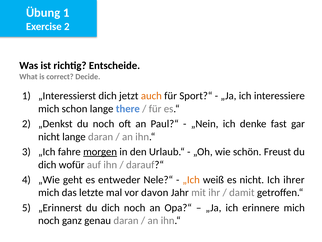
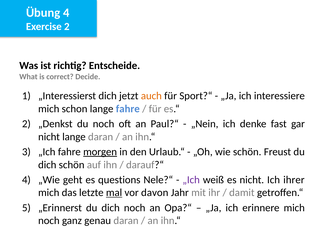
Übung 1: 1 -> 4 (66, 13)
lange there: there -> fahre (128, 109)
dich wofür: wofür -> schön (72, 164)
entweder: entweder -> questions (119, 179)
„Ich colour: orange -> purple (191, 179)
mal underline: none -> present (114, 192)
